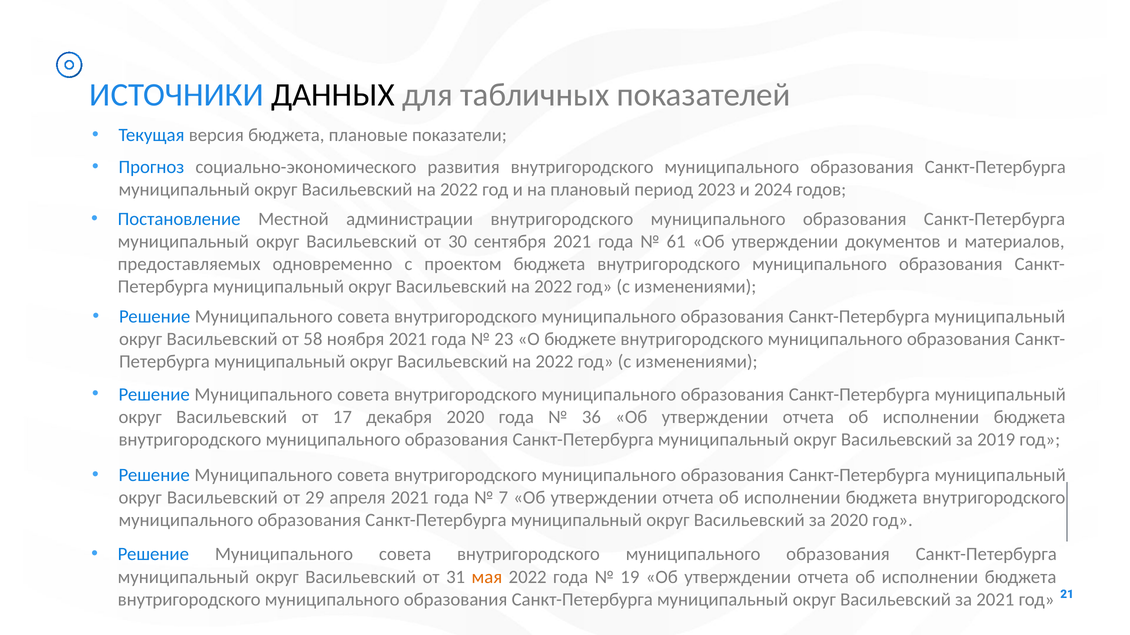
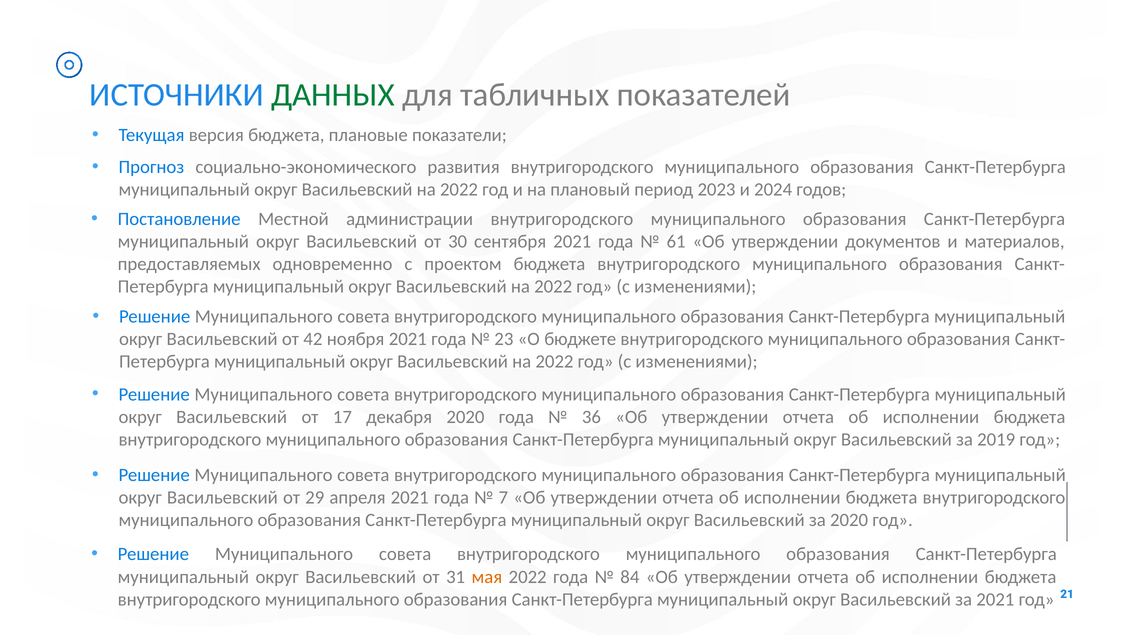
ДАННЫХ colour: black -> green (333, 95)
58: 58 -> 42 (313, 339)
19: 19 -> 84 (630, 577)
